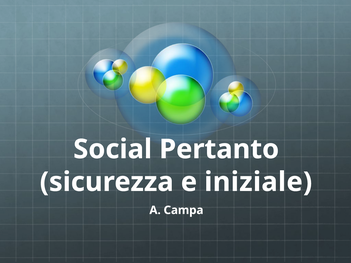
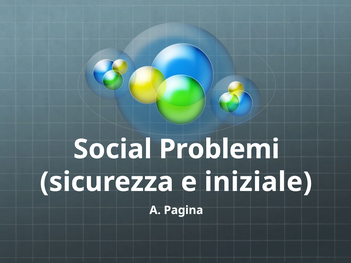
Pertanto: Pertanto -> Problemi (219, 149)
Campa: Campa -> Pagina (183, 210)
